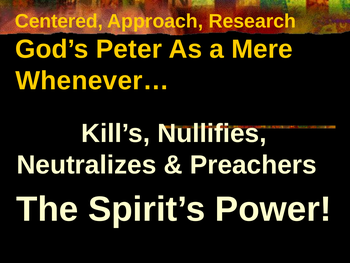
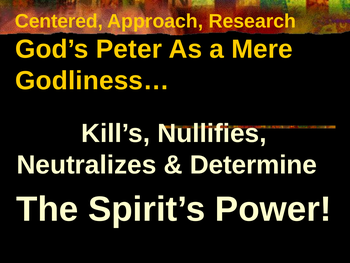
Whenever…: Whenever… -> Godliness… (92, 81)
Preachers: Preachers -> Determine (253, 165)
